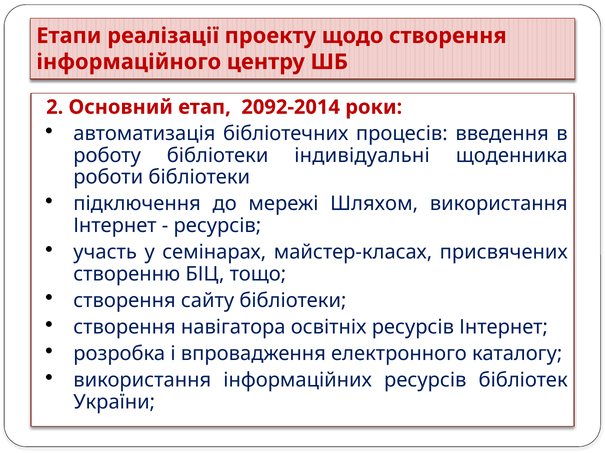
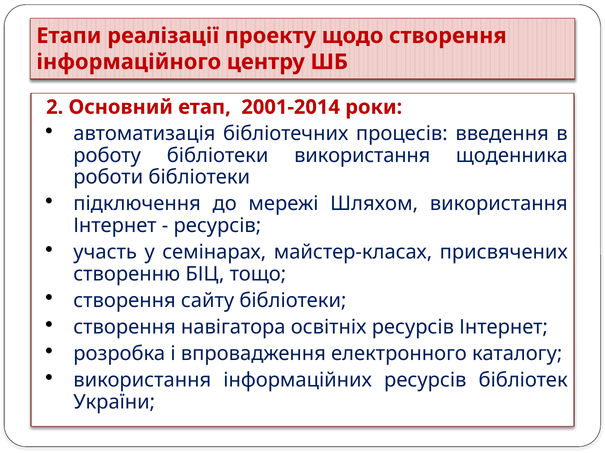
2092-2014: 2092-2014 -> 2001-2014 (291, 107)
бібліотеки індивідуальні: індивідуальні -> використання (362, 156)
